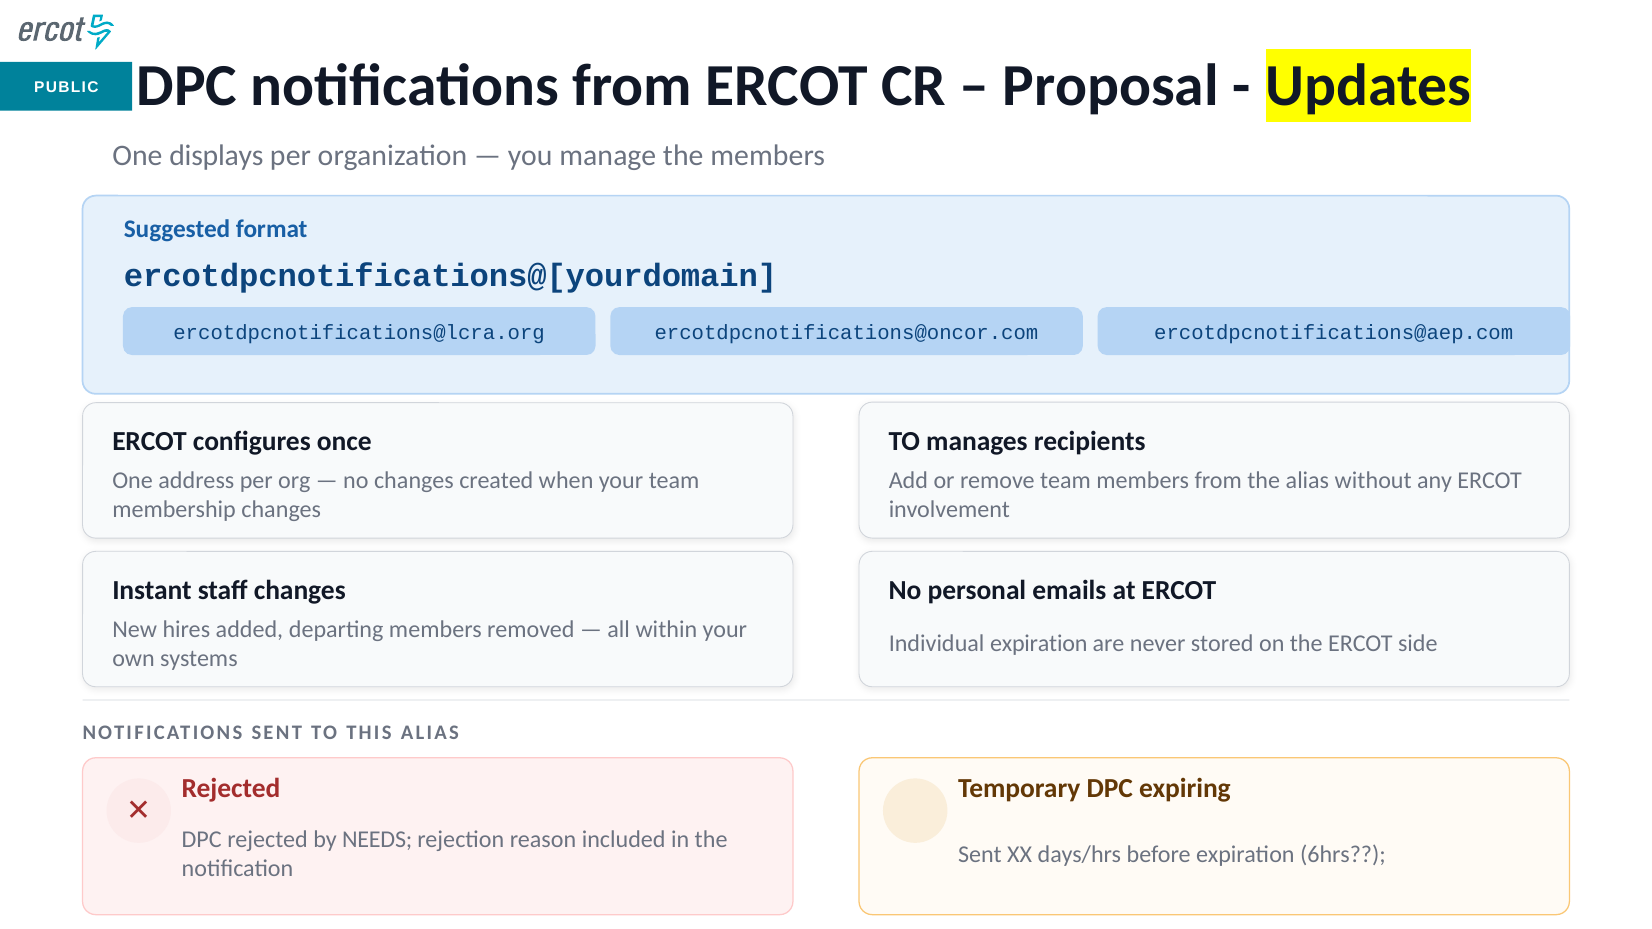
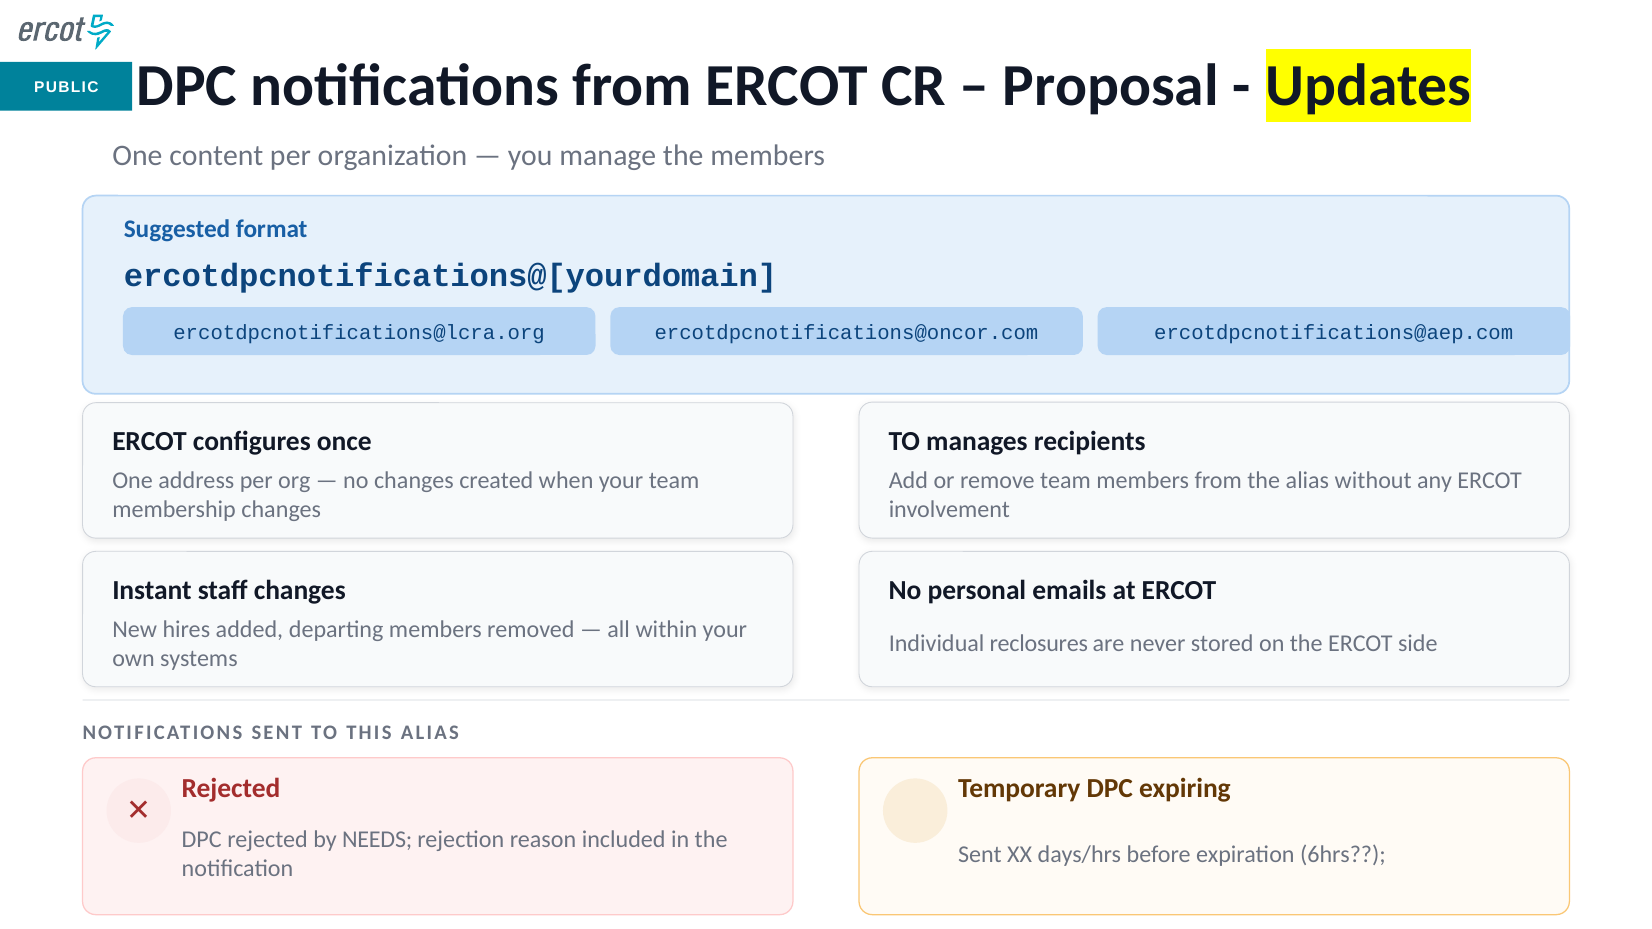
displays: displays -> content (216, 156)
Individual expiration: expiration -> reclosures (1039, 644)
